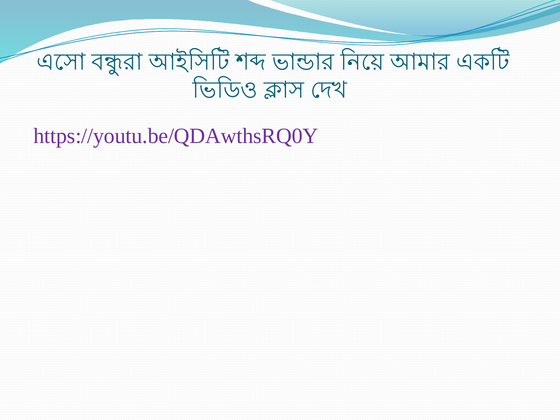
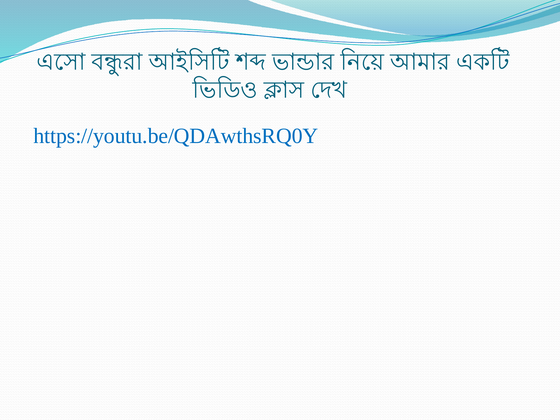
https://youtu.be/QDAwthsRQ0Y colour: purple -> blue (176, 136)
